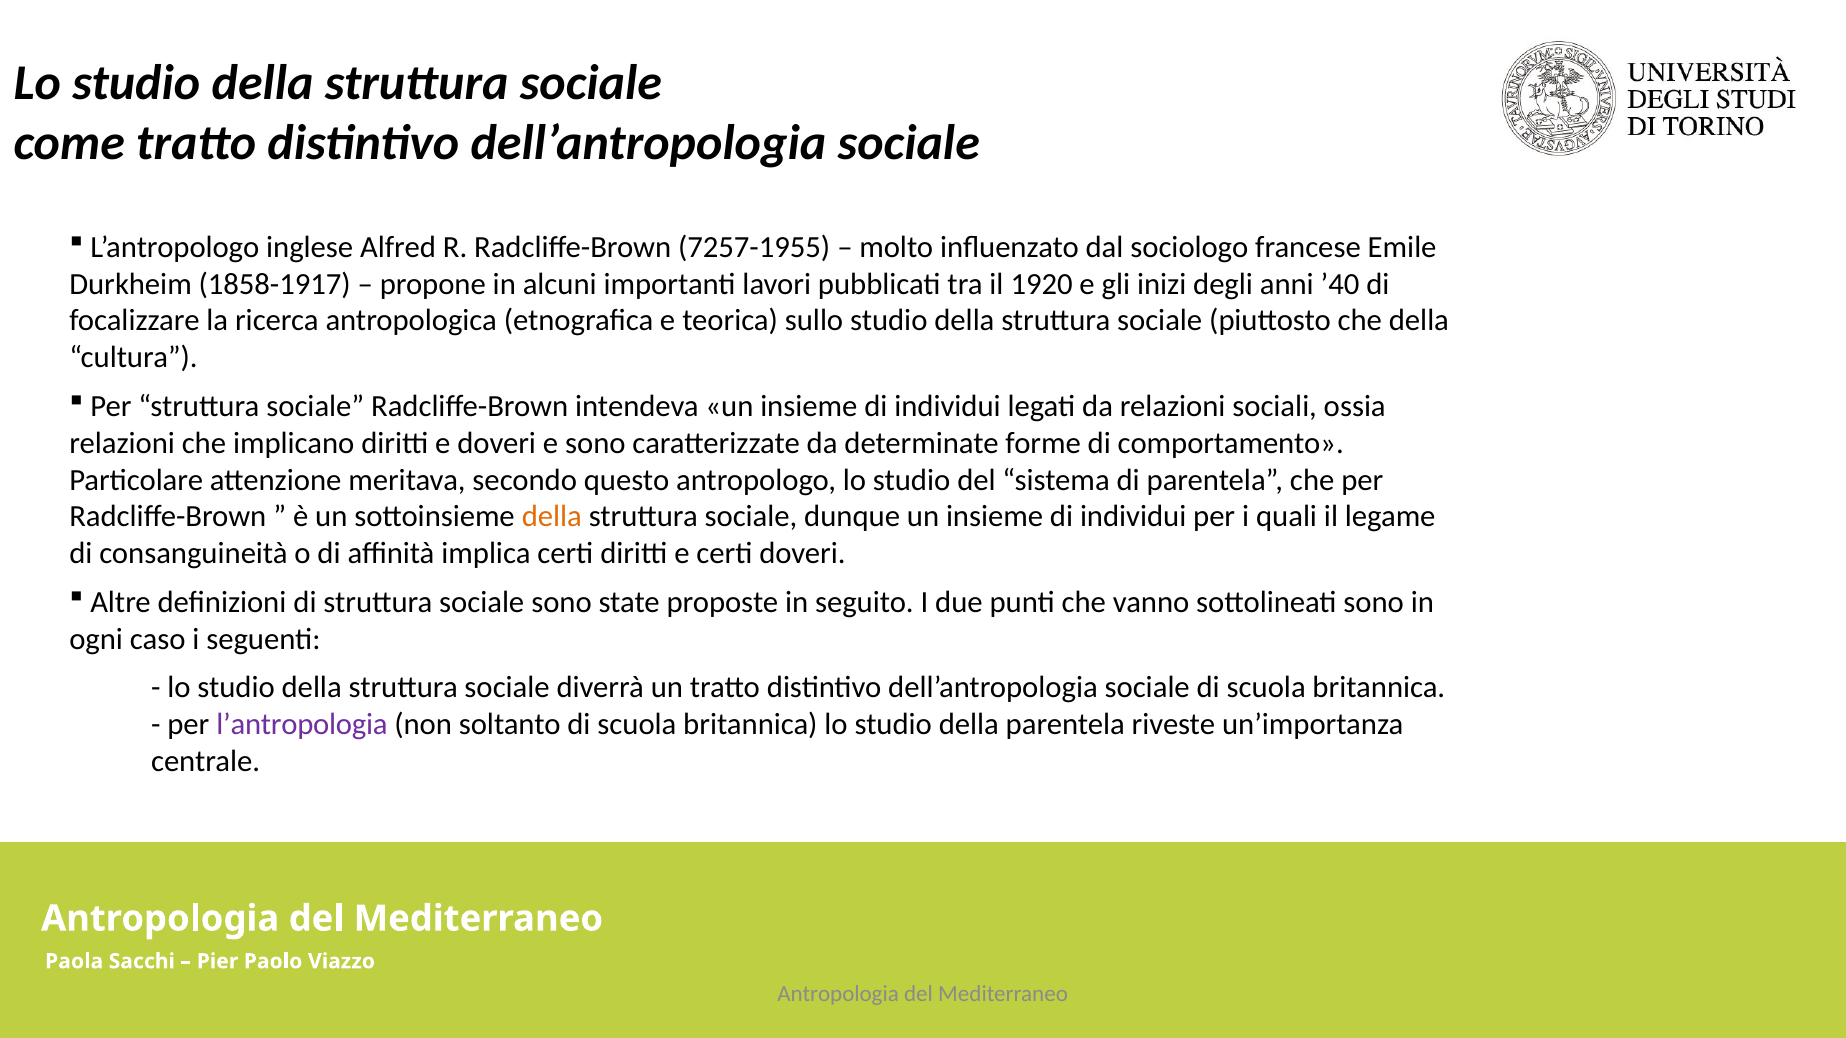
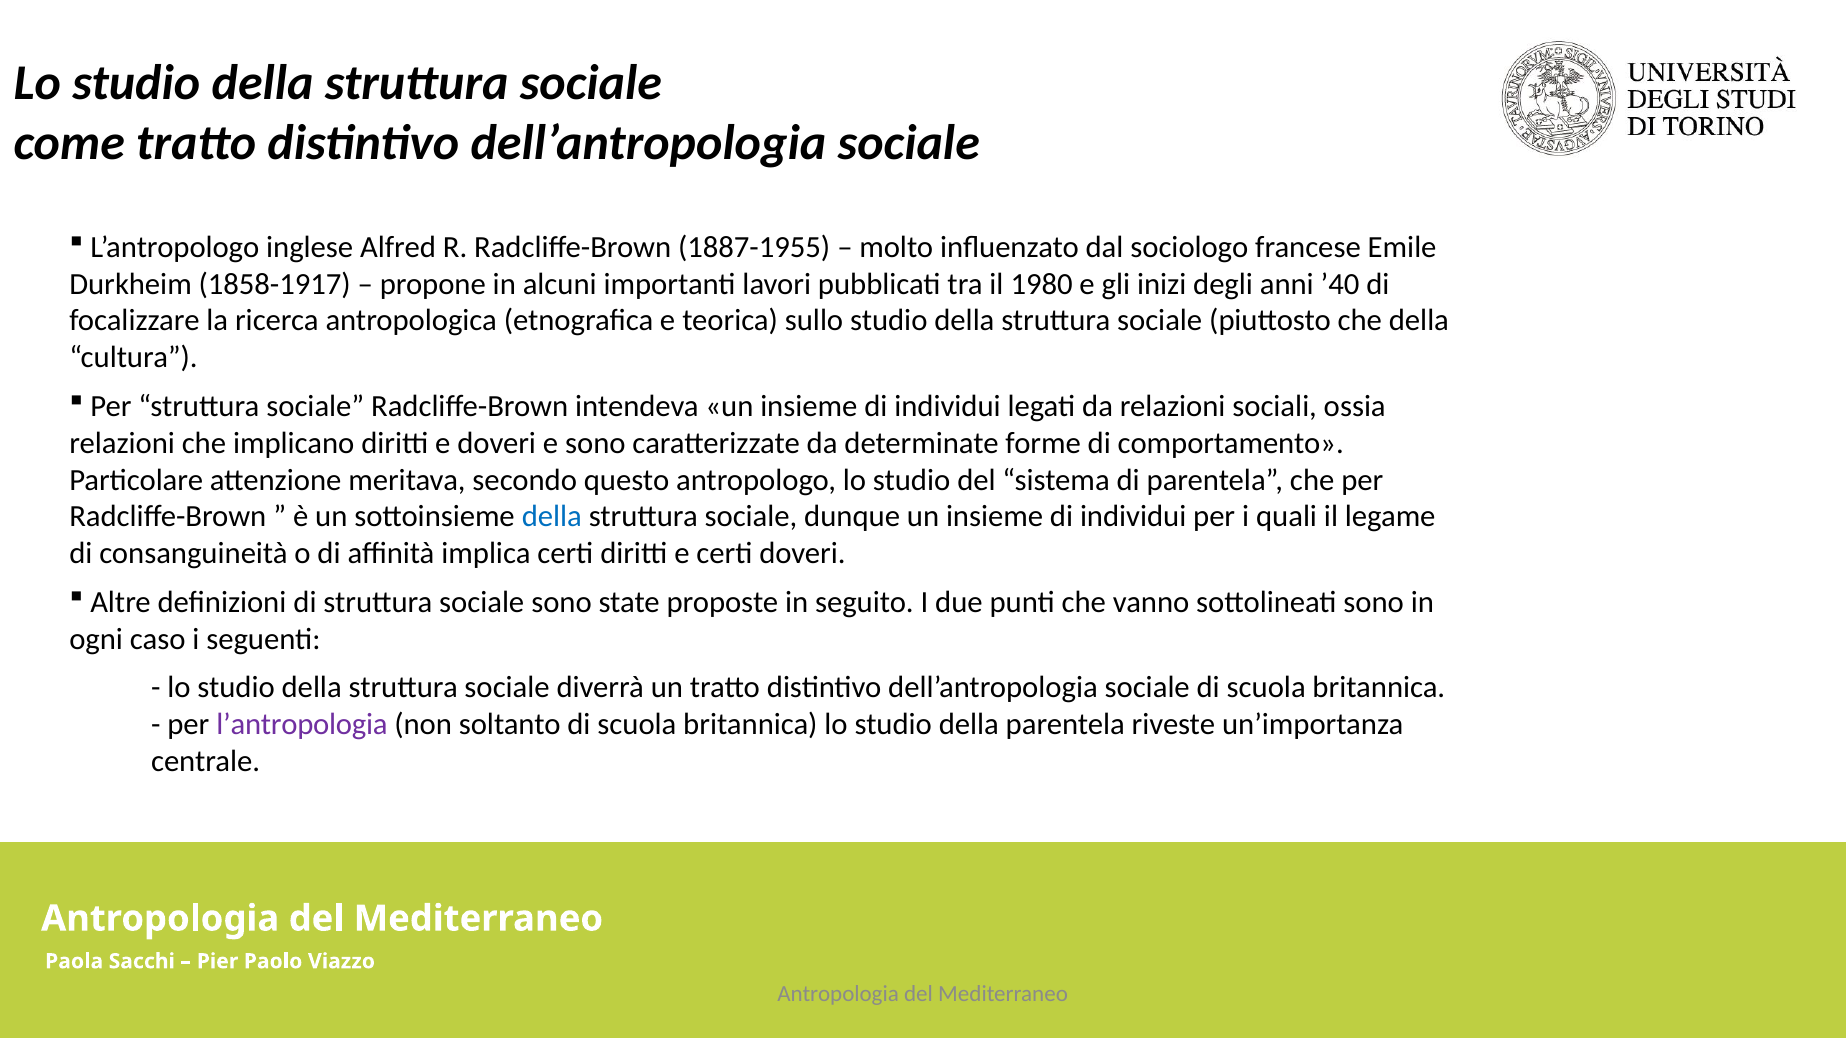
7257-1955: 7257-1955 -> 1887-1955 (754, 247)
1920: 1920 -> 1980 (1042, 284)
della colour: orange -> blue (552, 517)
